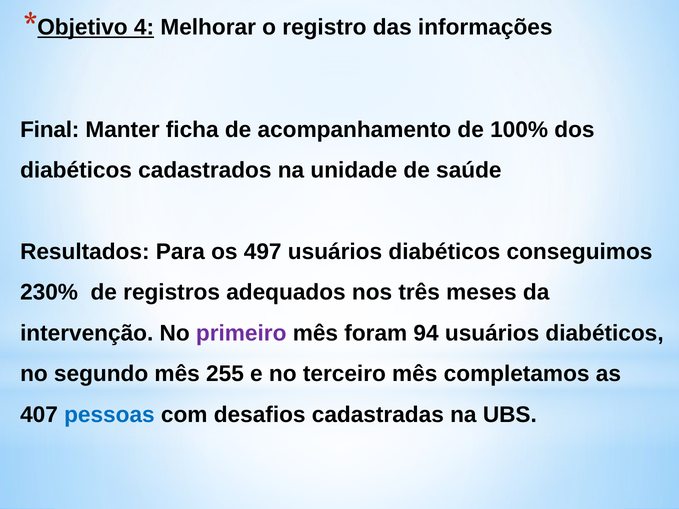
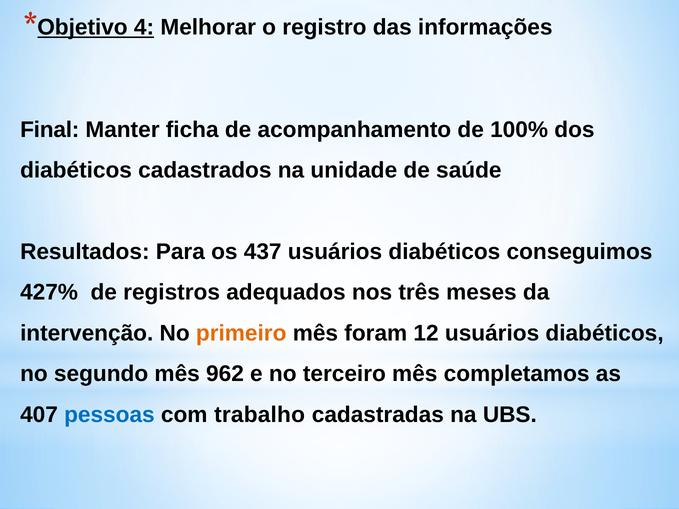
497: 497 -> 437 (263, 252)
230%: 230% -> 427% (49, 293)
primeiro colour: purple -> orange (241, 333)
94: 94 -> 12 (426, 333)
255: 255 -> 962 (225, 374)
desafios: desafios -> trabalho (260, 415)
